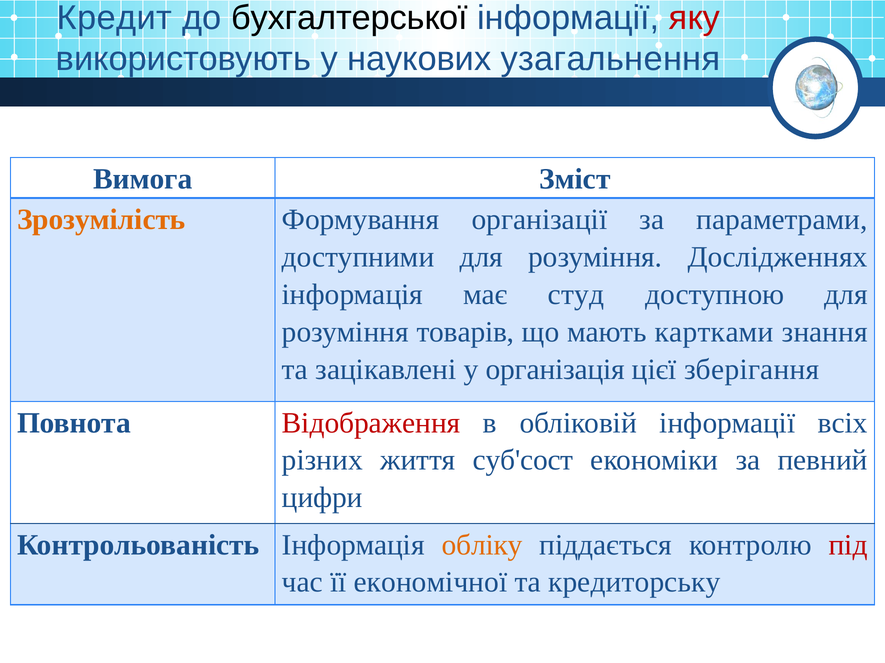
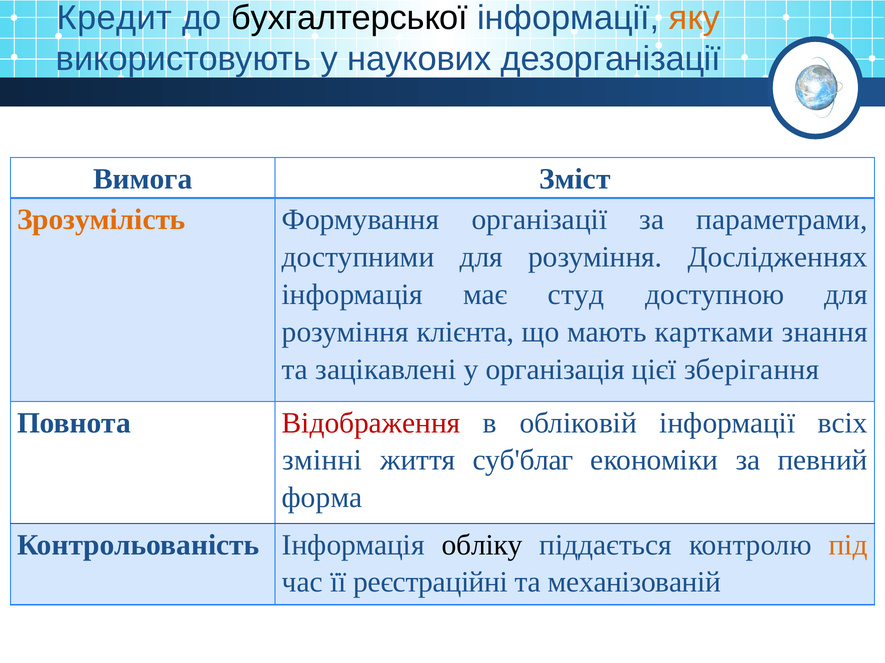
яку colour: red -> orange (695, 18)
узагальнення: узагальнення -> дезорганізації (611, 59)
товарів: товарів -> клієнта (465, 332)
різних: різних -> змінні (322, 461)
суб'сост: суб'сост -> суб'благ (523, 461)
цифри: цифри -> форма (322, 498)
обліку colour: orange -> black (482, 545)
під colour: red -> orange (848, 545)
економічної: економічної -> реєстраційні (431, 583)
кредиторську: кредиторську -> механізованій (634, 583)
